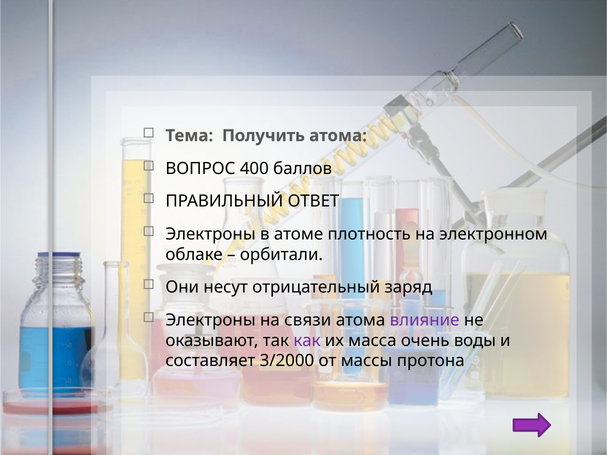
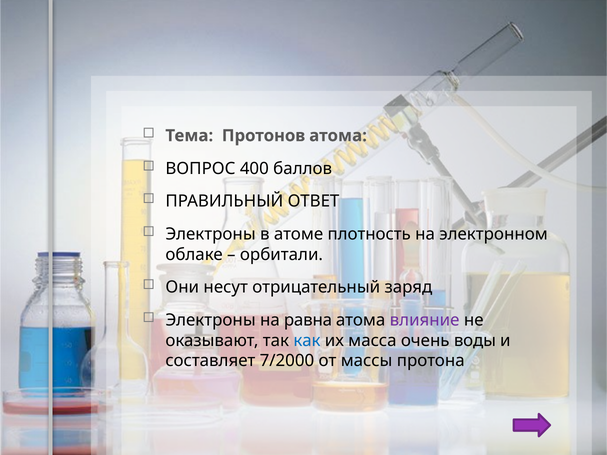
Получить: Получить -> Протонов (264, 136)
связи: связи -> равна (308, 320)
как colour: purple -> blue (307, 341)
3/2000: 3/2000 -> 7/2000 (287, 361)
